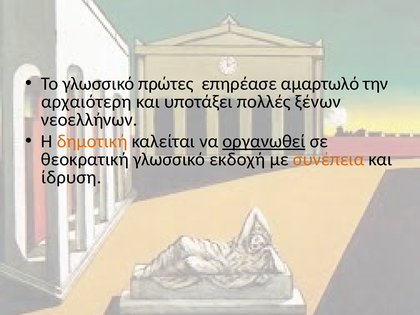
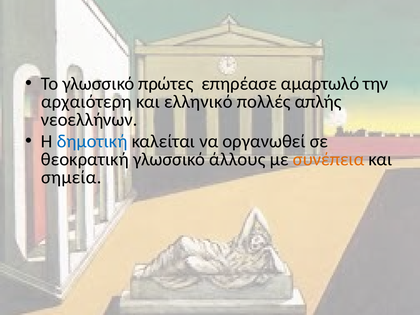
υποτάξει: υποτάξει -> ελληνικό (198, 102)
ξένων: ξένων -> απλής (318, 102)
δημοτική colour: orange -> blue (92, 141)
οργανωθεί underline: present -> none (264, 141)
εκδοχή: εκδοχή -> άλλους (237, 159)
ίδρυση: ίδρυση -> σημεία (71, 177)
